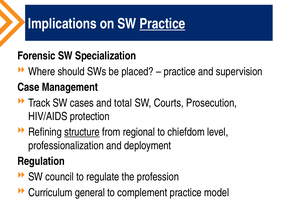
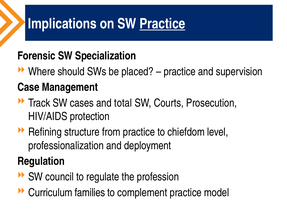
structure underline: present -> none (82, 132)
from regional: regional -> practice (139, 132)
general: general -> families (90, 192)
